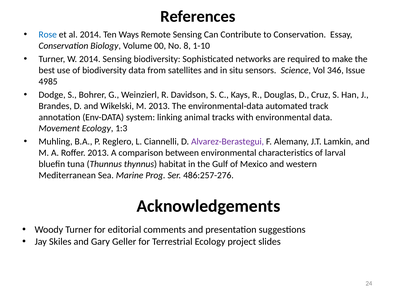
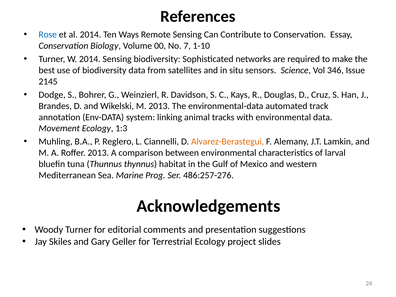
8: 8 -> 7 (187, 46)
4985: 4985 -> 2145 (48, 82)
Alvarez-Berastegui colour: purple -> orange (228, 142)
